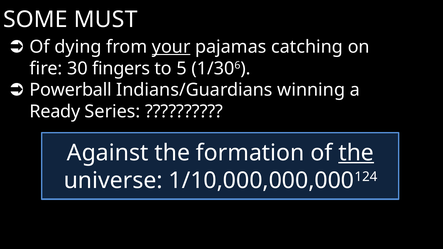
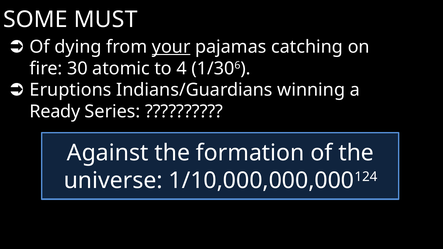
fingers: fingers -> atomic (121, 69)
5: 5 -> 4 (182, 69)
Powerball: Powerball -> Eruptions (71, 90)
the underline: present -> none (356, 153)
